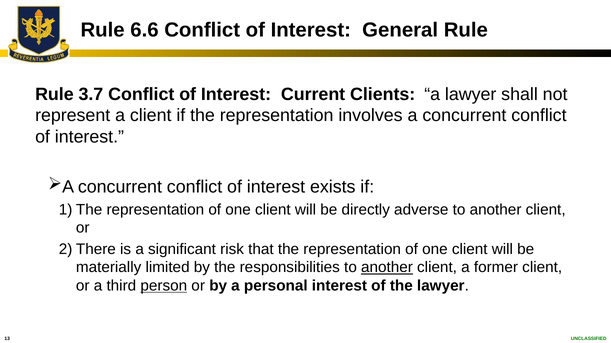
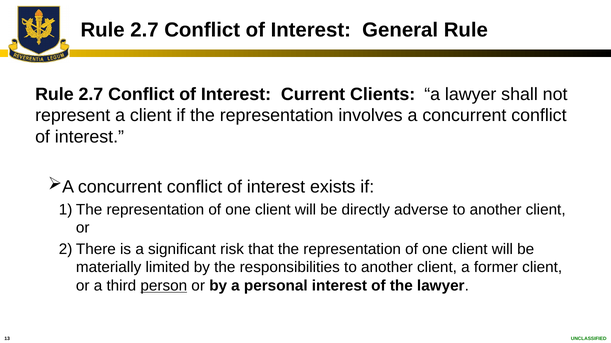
6.6: 6.6 -> 2.7 (144, 30)
3.7: 3.7 -> 2.7 (91, 94)
another underline: present -> none (387, 268)
